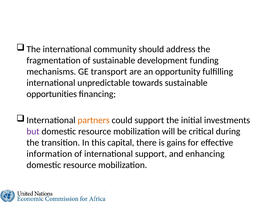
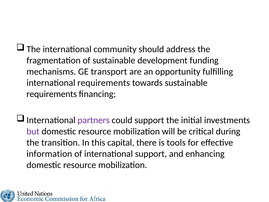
international unpredictable: unpredictable -> requirements (104, 83)
opportunities: opportunities -> requirements (52, 94)
partners colour: orange -> purple (94, 120)
gains: gains -> tools (176, 142)
